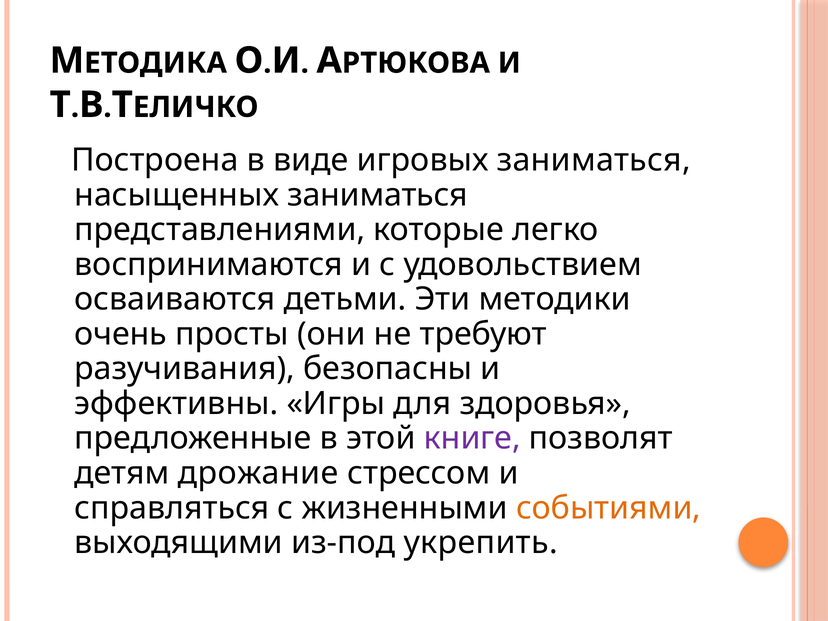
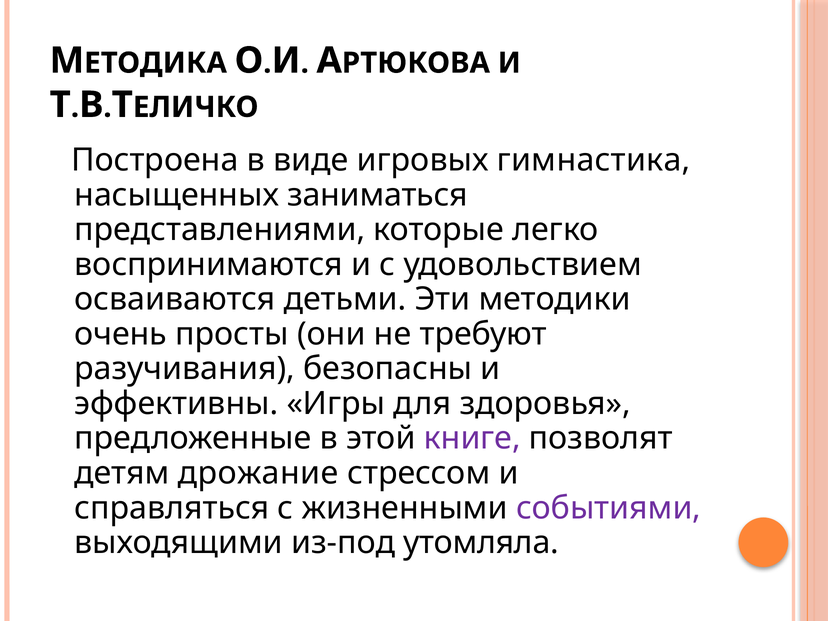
игровых заниматься: заниматься -> гимнастика (594, 160)
событиями colour: orange -> purple (609, 508)
укрепить: укрепить -> утомляла (481, 543)
